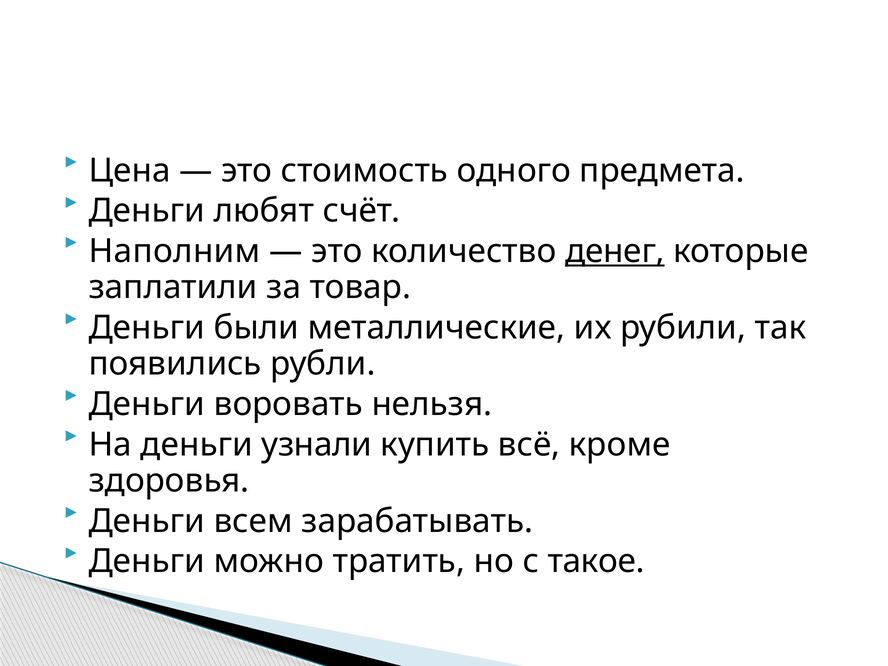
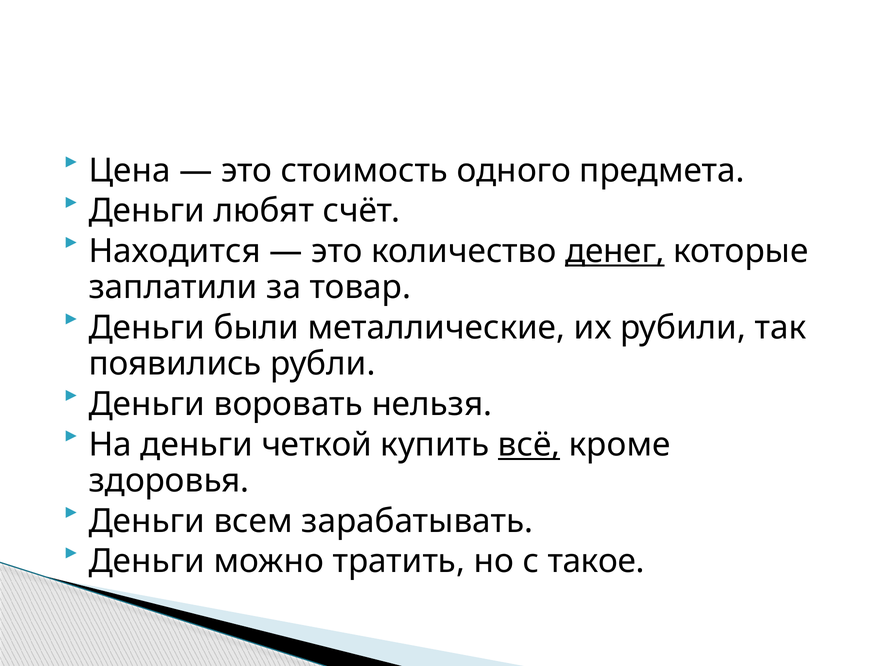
Наполним: Наполним -> Находится (175, 251)
узнали: узнали -> четкой (317, 445)
всё underline: none -> present (529, 445)
